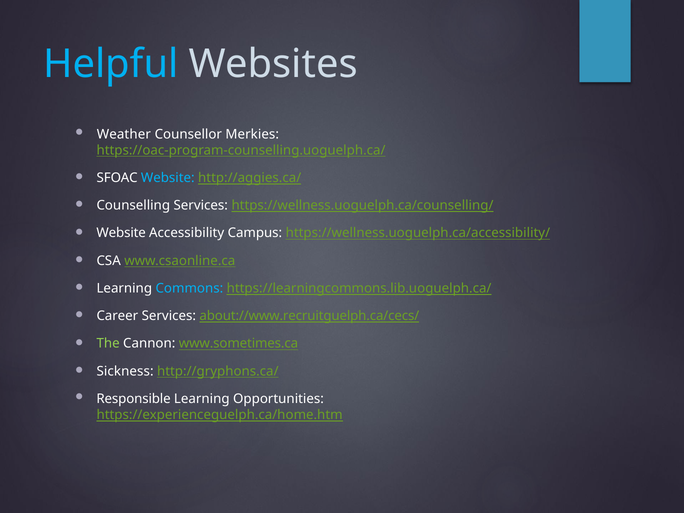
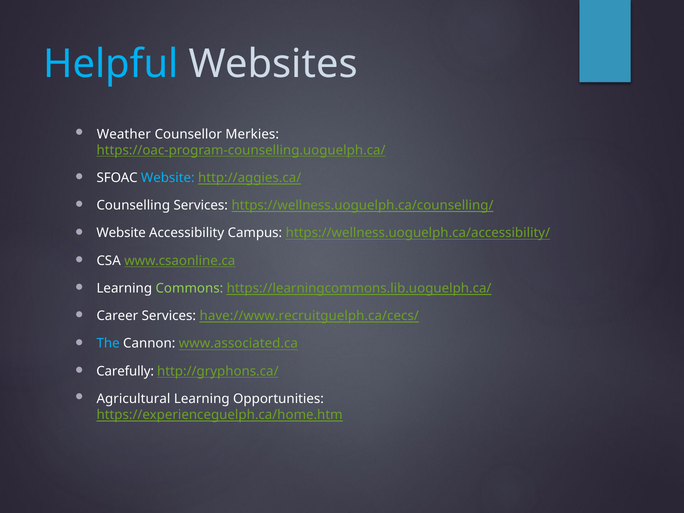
Commons colour: light blue -> light green (189, 288)
about://www.recruitguelph.ca/cecs/: about://www.recruitguelph.ca/cecs/ -> have://www.recruitguelph.ca/cecs/ (309, 316)
The colour: light green -> light blue (108, 344)
www.sometimes.ca: www.sometimes.ca -> www.associated.ca (238, 344)
Sickness: Sickness -> Carefully (125, 371)
Responsible: Responsible -> Agricultural (133, 399)
